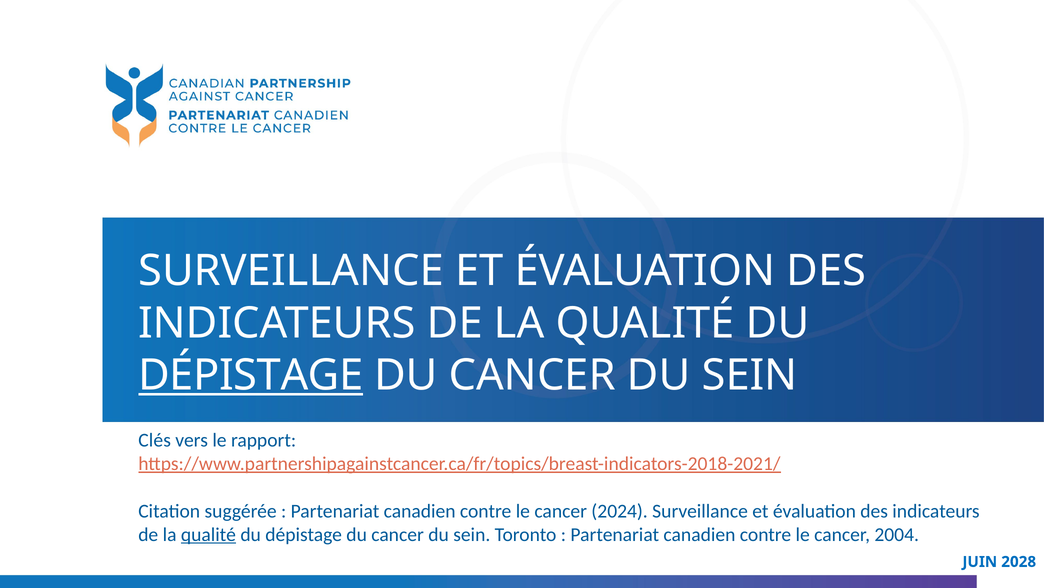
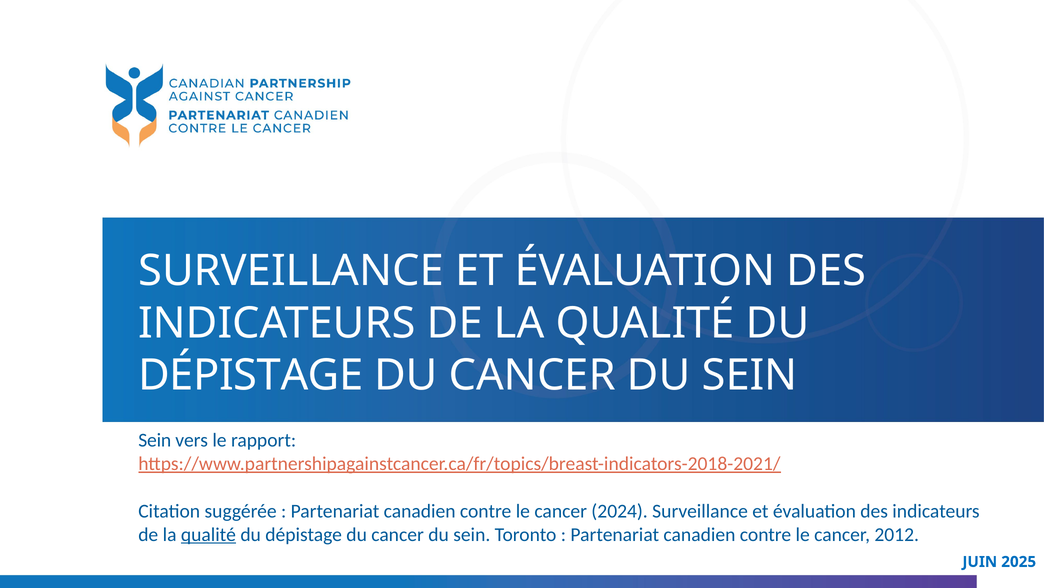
DÉPISTAGE underline: present -> none (251, 375)
Clés: Clés -> Sein (155, 440)
2004: 2004 -> 2012 (897, 534)
2028: 2028 -> 2025 (1019, 561)
